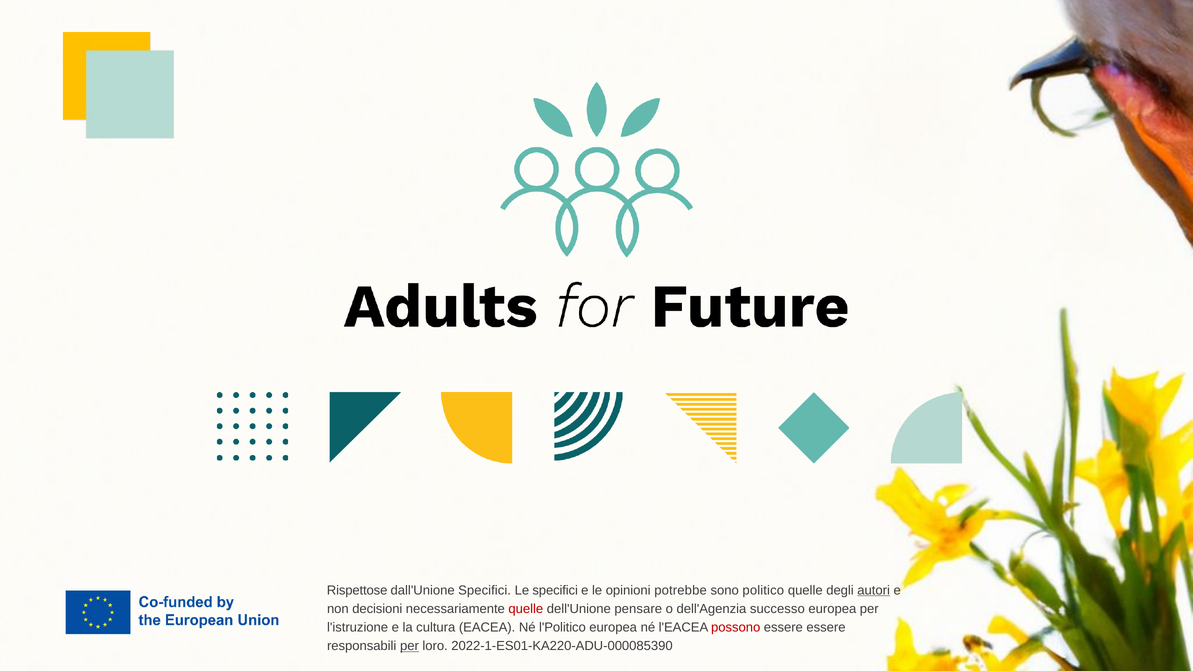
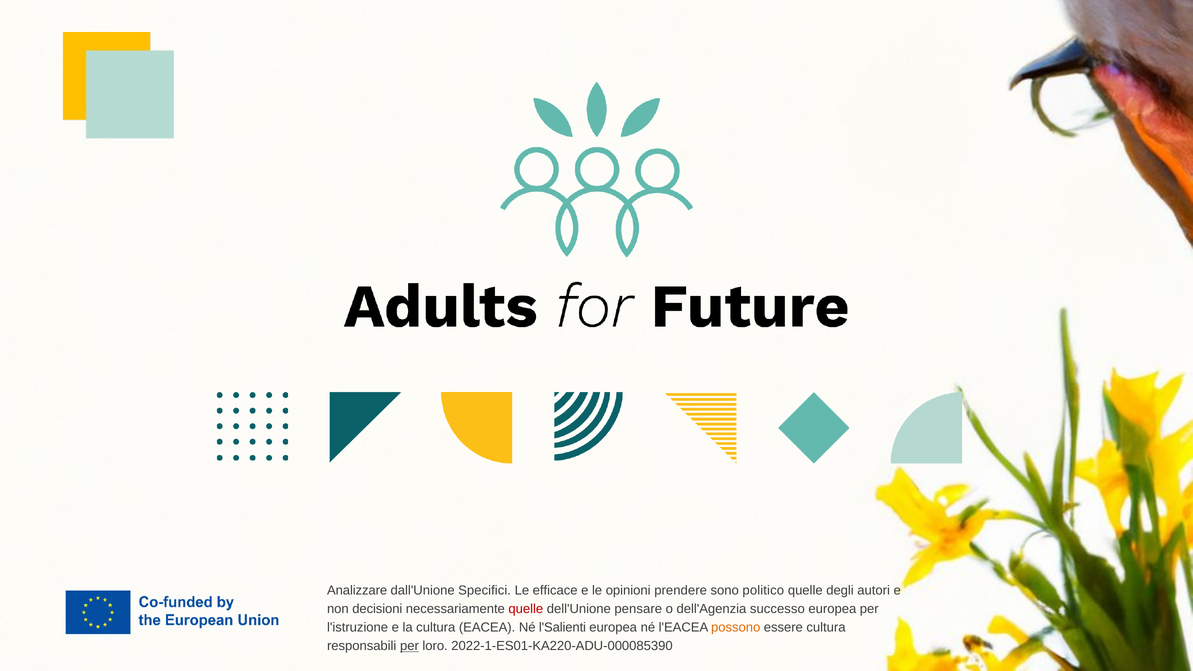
Rispettose: Rispettose -> Analizzare (357, 590)
Le specifici: specifici -> efficace (555, 590)
potrebbe: potrebbe -> prendere (681, 590)
autori underline: present -> none (874, 590)
l'Politico: l'Politico -> l'Salienti (562, 628)
possono colour: red -> orange (736, 628)
essere essere: essere -> cultura (826, 628)
